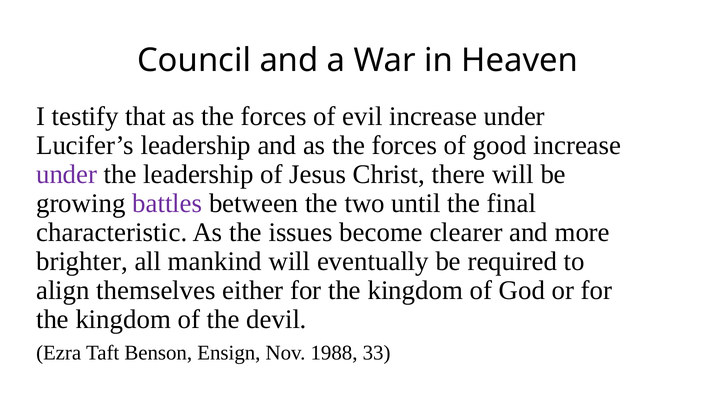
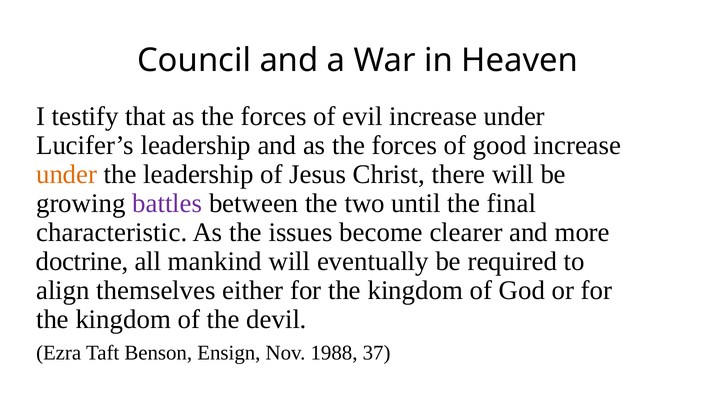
under colour: purple -> orange (67, 174)
brighter: brighter -> doctrine (82, 261)
33: 33 -> 37 (377, 353)
